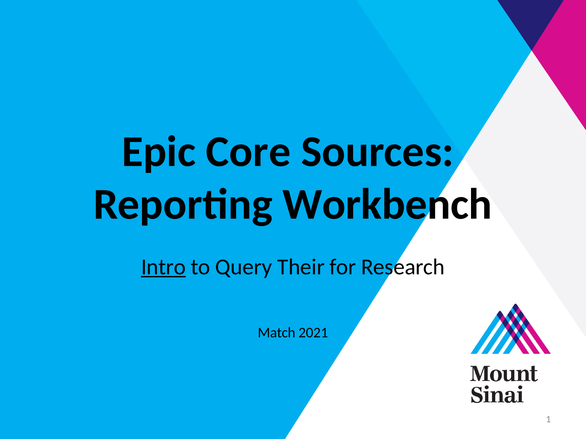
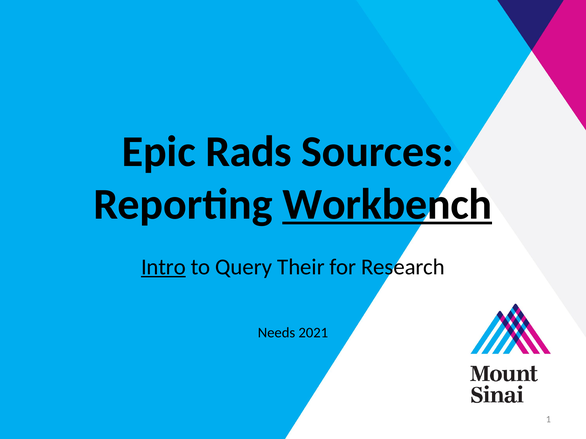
Core: Core -> Rads (249, 152)
Workbench underline: none -> present (387, 204)
Match: Match -> Needs (276, 333)
